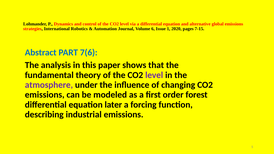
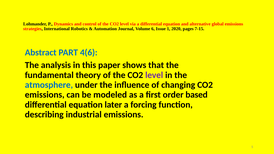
7(6: 7(6 -> 4(6 (89, 52)
atmosphere colour: purple -> blue (49, 85)
forest: forest -> based (197, 95)
